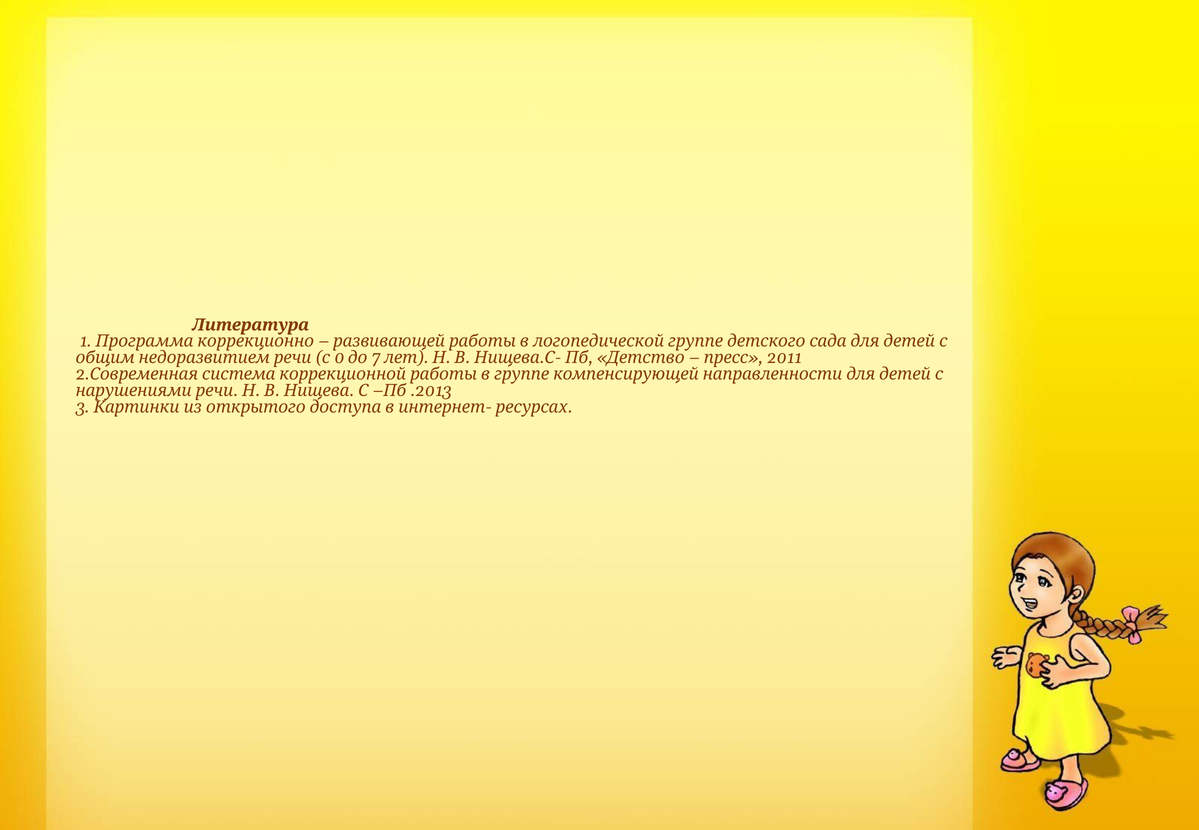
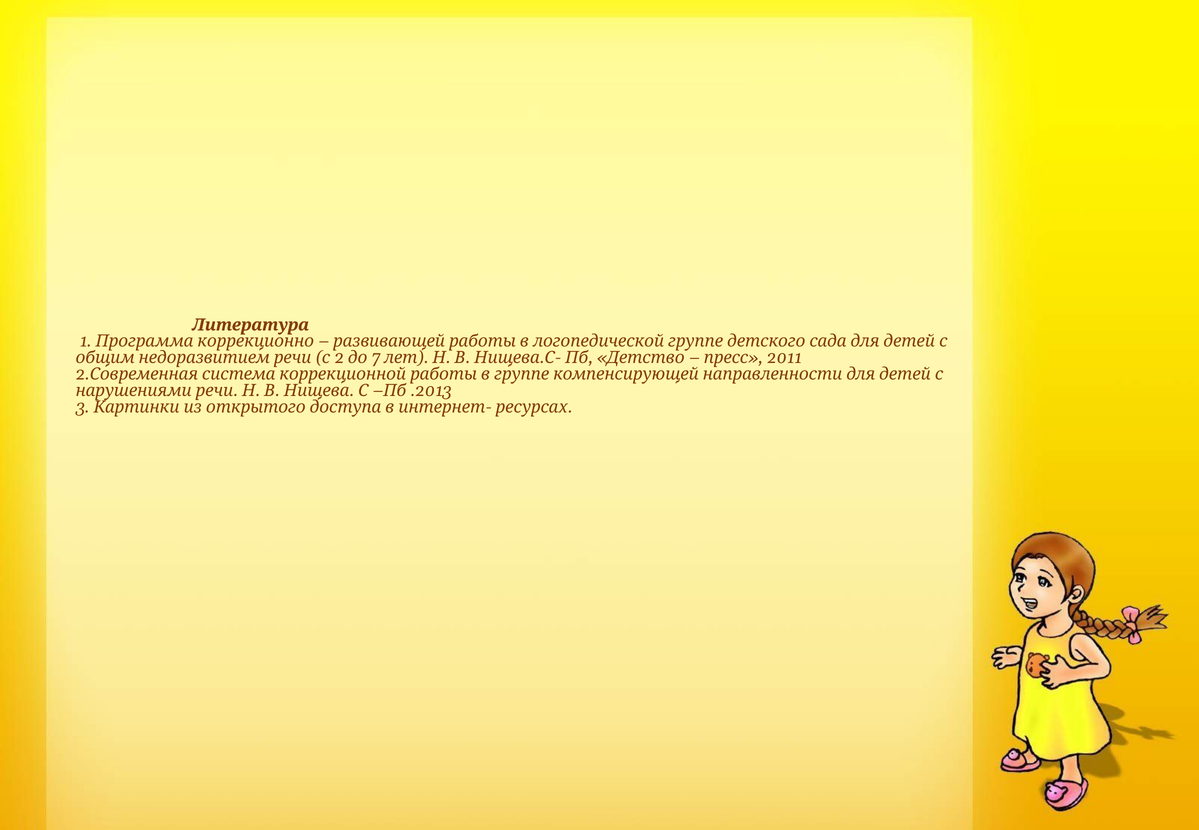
0: 0 -> 2 (339, 358)
